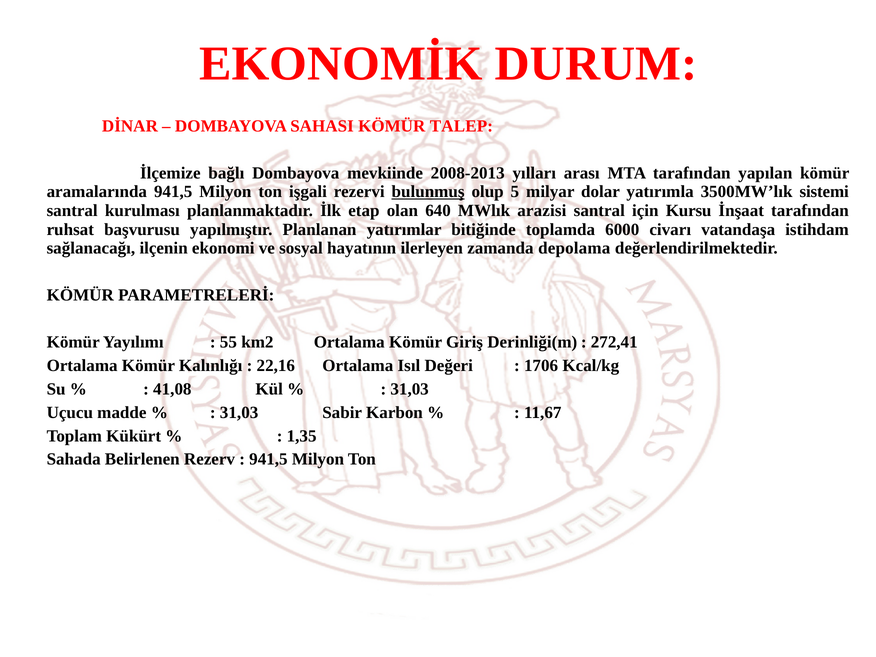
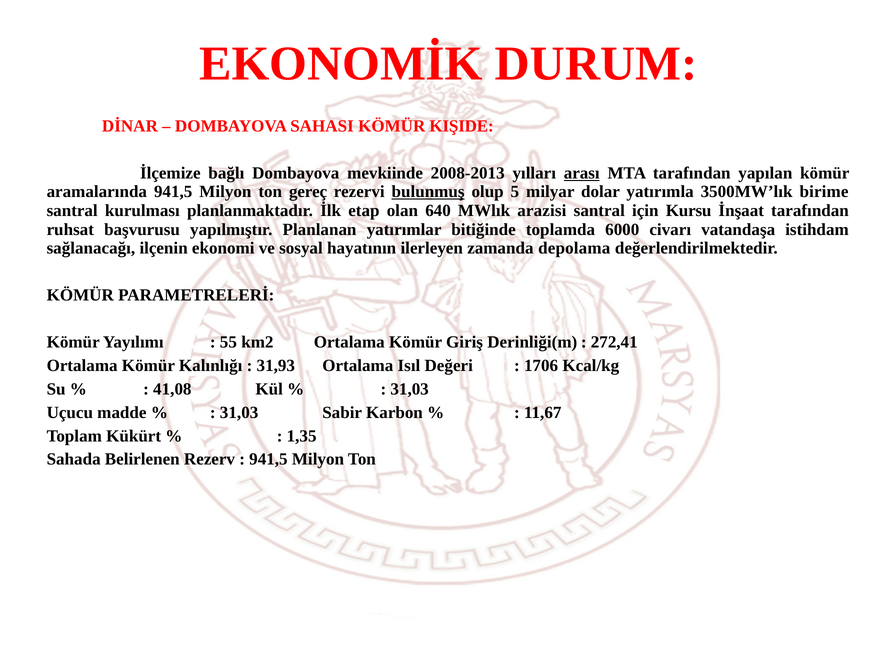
TALEP: TALEP -> KIŞIDE (462, 126)
arası underline: none -> present (582, 173)
işgali: işgali -> gereç (308, 192)
sistemi: sistemi -> birime (824, 192)
22,16: 22,16 -> 31,93 (276, 366)
